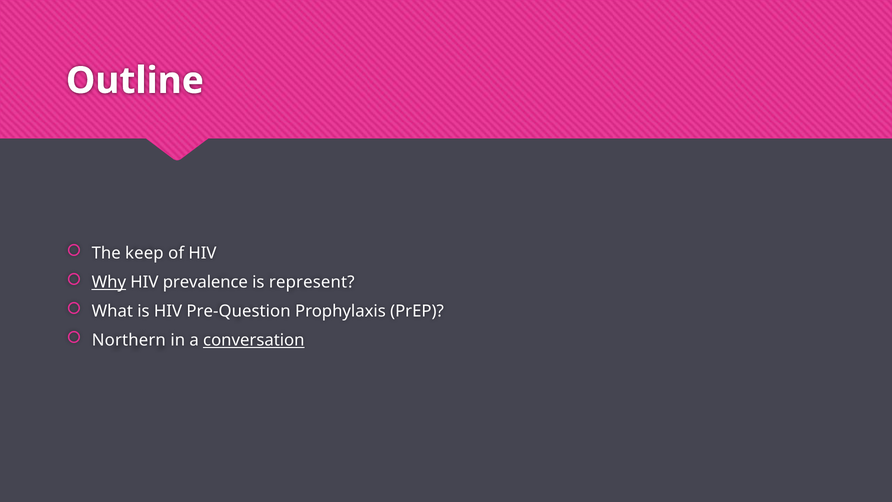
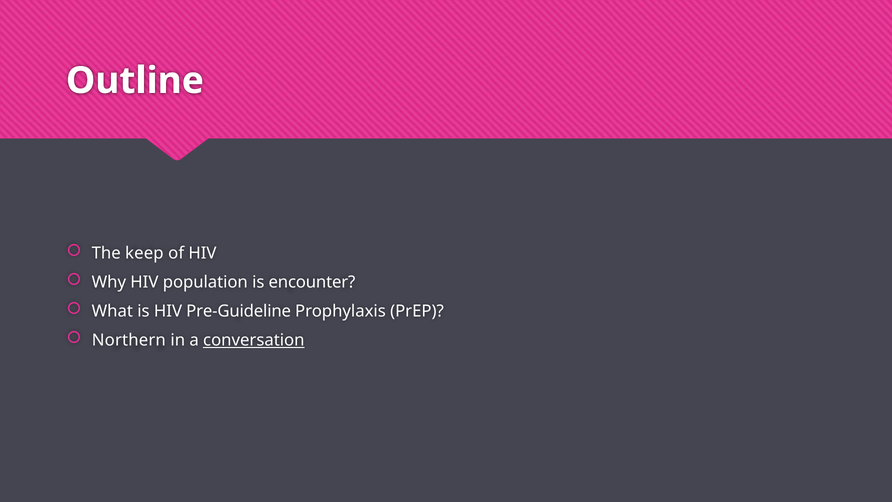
Why underline: present -> none (109, 282)
prevalence: prevalence -> population (205, 282)
represent: represent -> encounter (312, 282)
Pre-Question: Pre-Question -> Pre-Guideline (239, 311)
